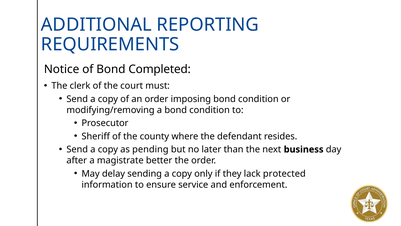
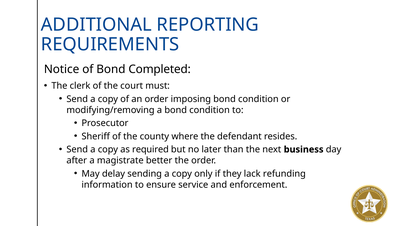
pending: pending -> required (150, 149)
protected: protected -> refunding (284, 173)
